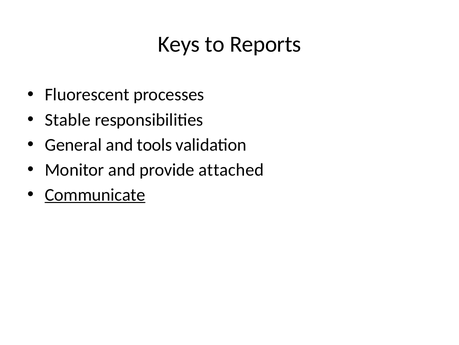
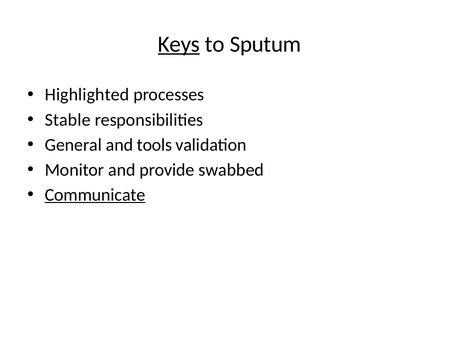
Keys underline: none -> present (179, 44)
Reports: Reports -> Sputum (265, 44)
Fluorescent: Fluorescent -> Highlighted (87, 95)
attached: attached -> swabbed (231, 169)
